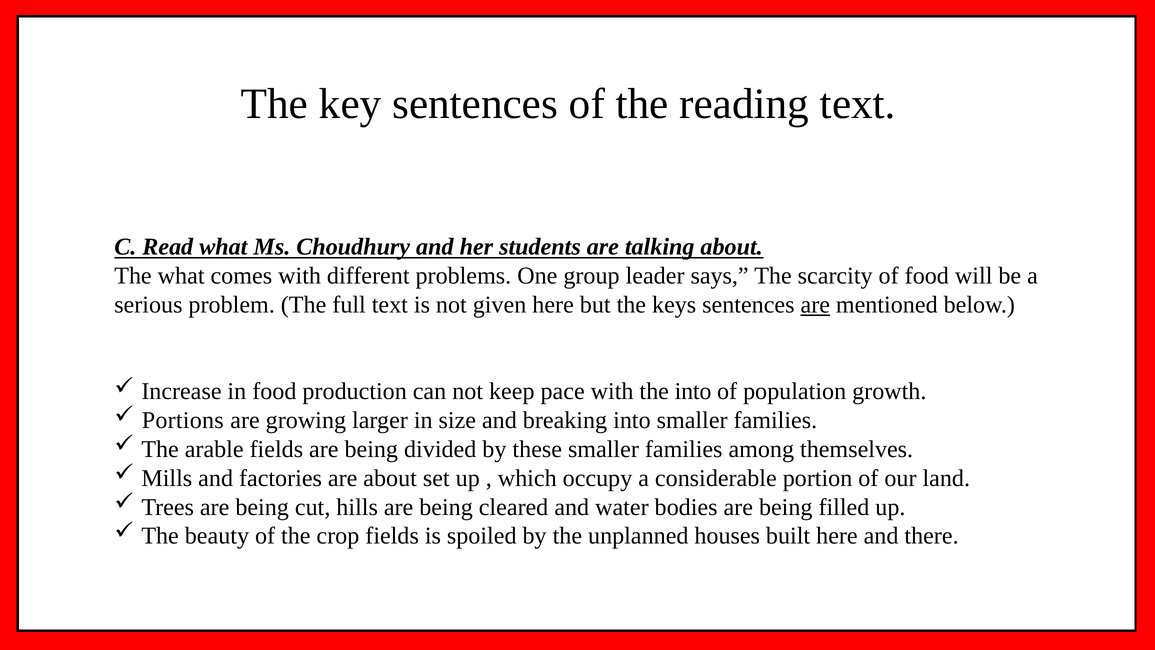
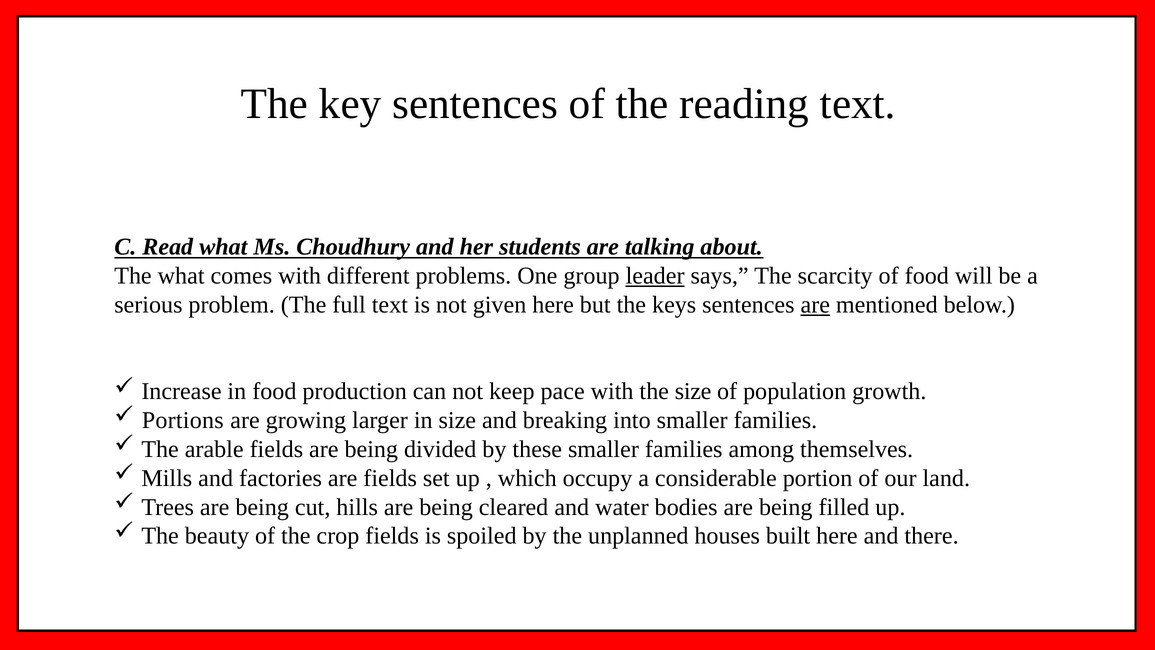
leader underline: none -> present (655, 276)
the into: into -> size (693, 391)
are about: about -> fields (390, 478)
